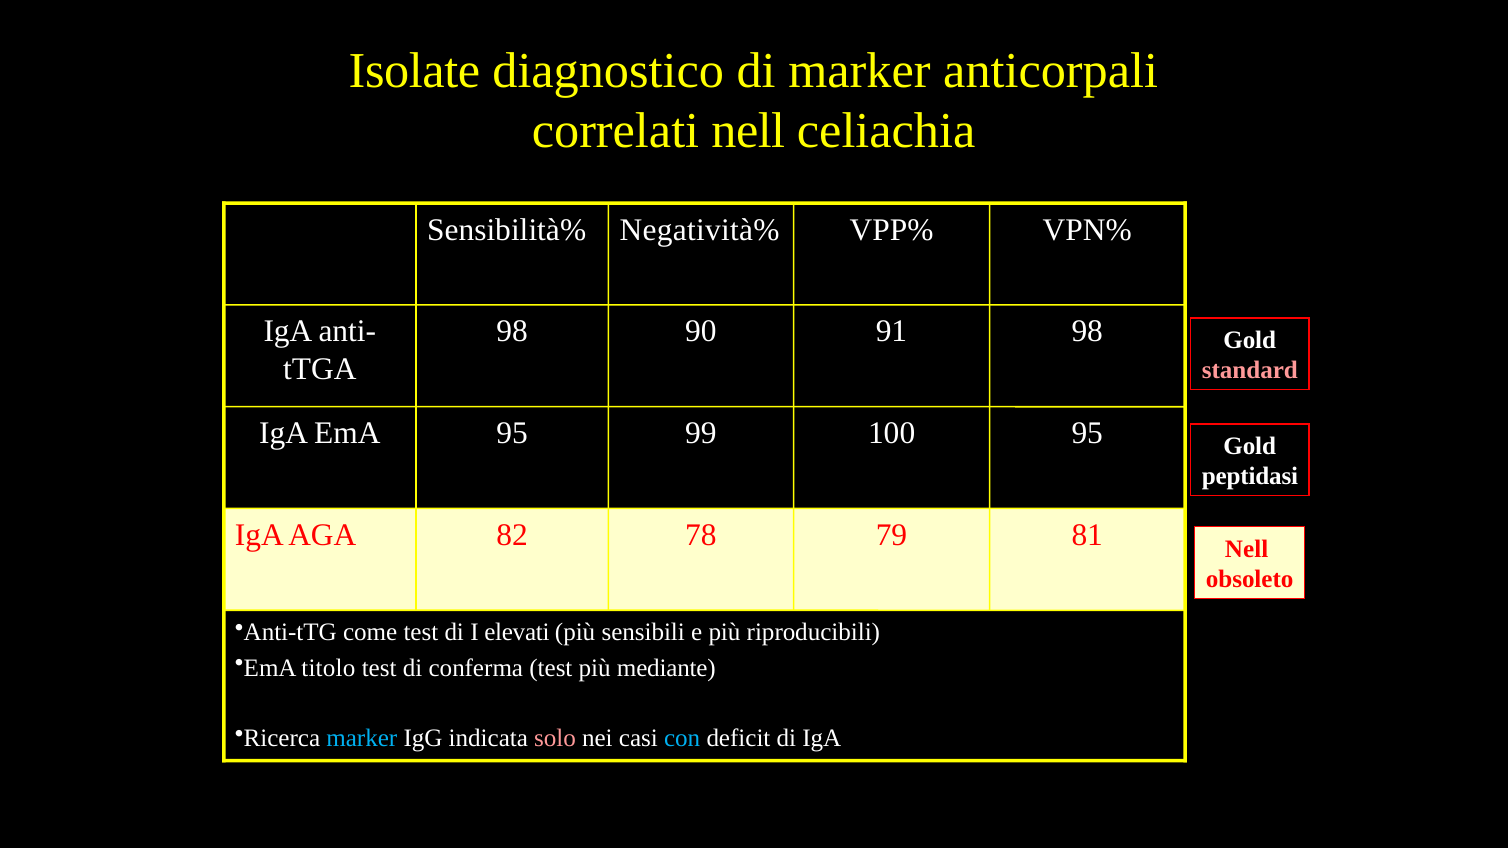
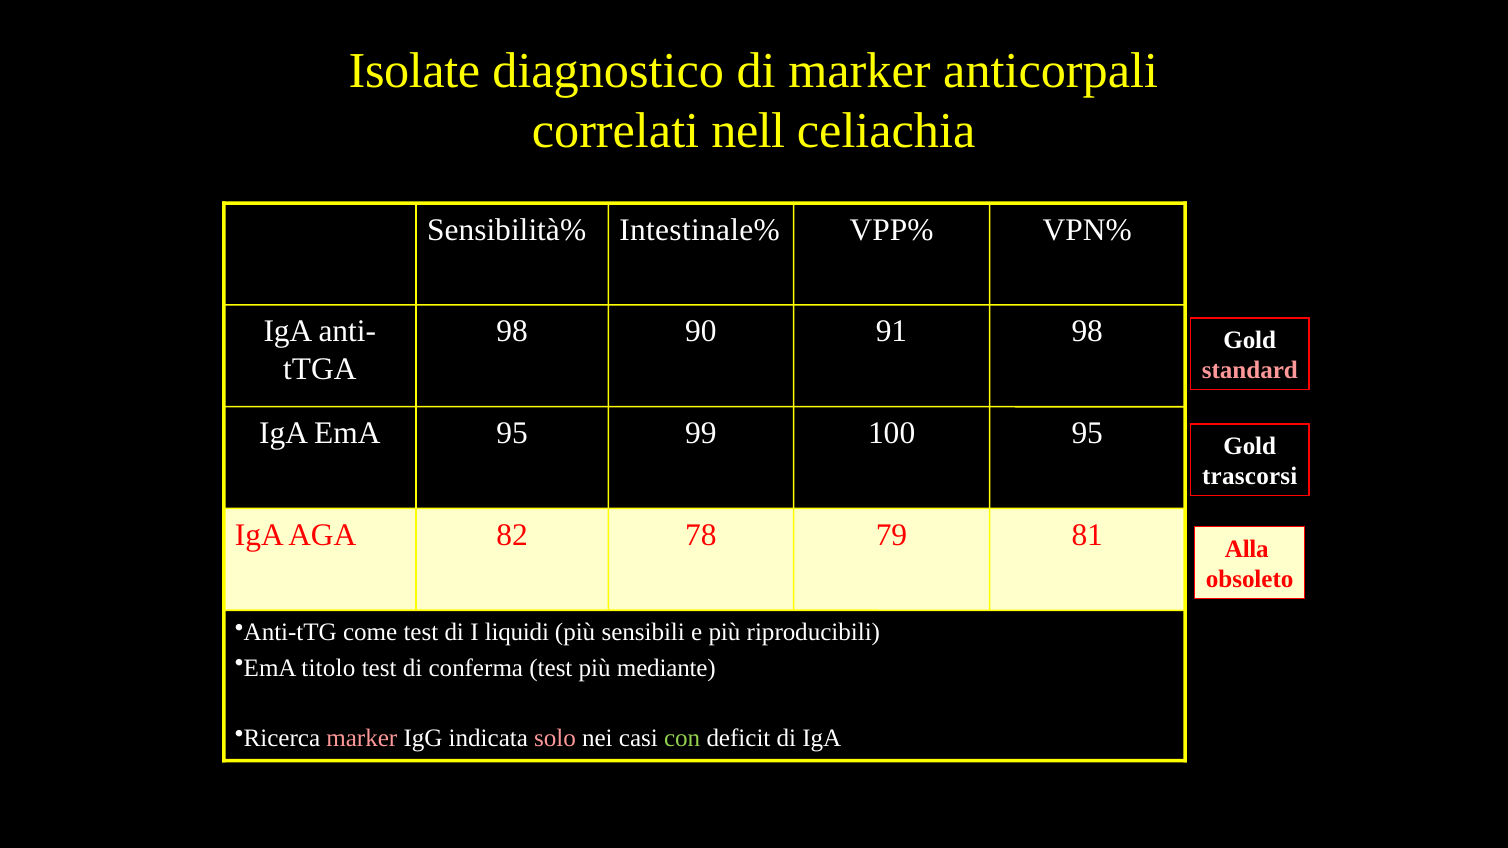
Negatività%: Negatività% -> Intestinale% (700, 230)
peptidasi: peptidasi -> trascorsi (1250, 477)
Nell: Nell -> Alla (1247, 549)
elevati: elevati -> liquidi (517, 633)
marker colour: light blue -> pink (362, 738)
con colour: light blue -> light green (682, 738)
